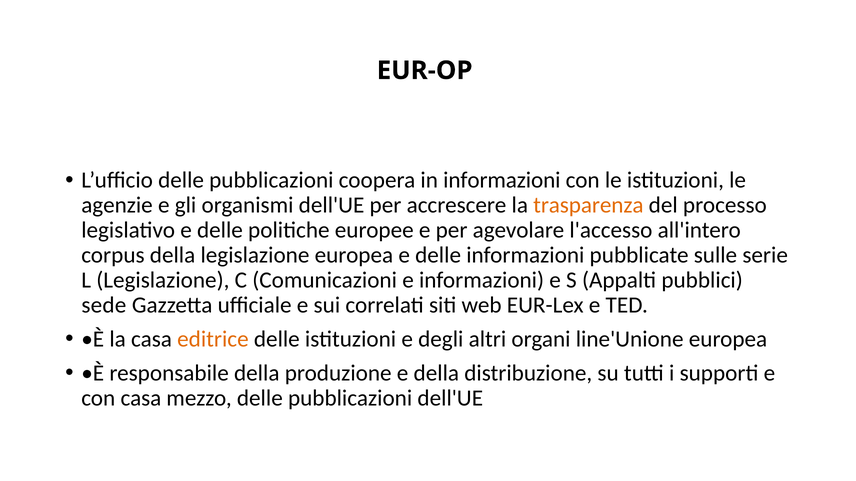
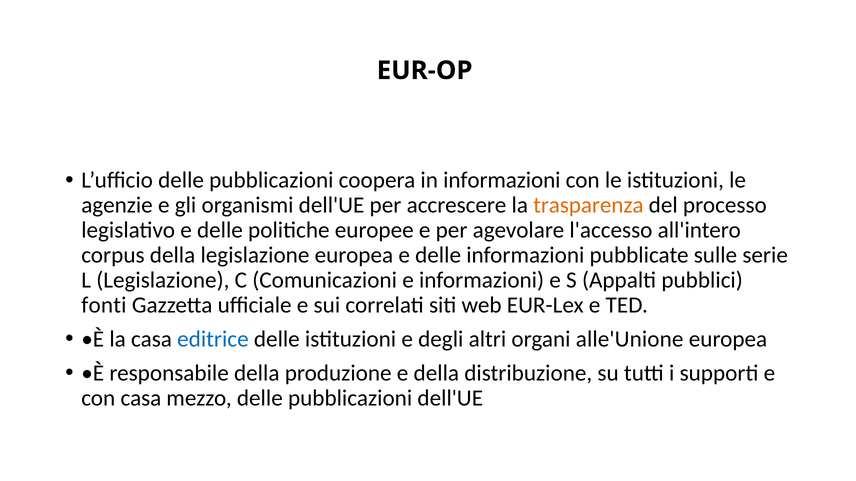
sede: sede -> fonti (104, 306)
editrice colour: orange -> blue (213, 340)
line'Unione: line'Unione -> alle'Unione (630, 340)
